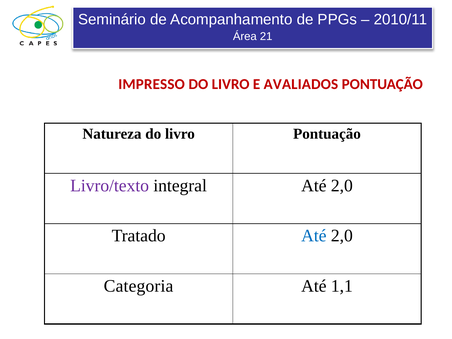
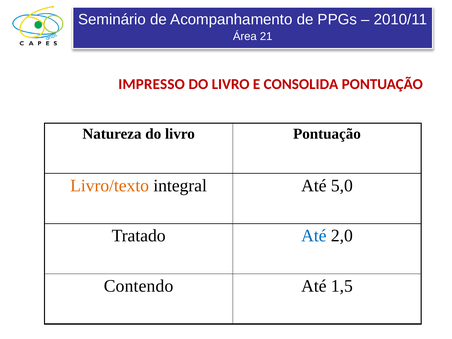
AVALIADOS: AVALIADOS -> CONSOLIDA (301, 84)
Livro/texto colour: purple -> orange (110, 186)
integral Até 2,0: 2,0 -> 5,0 (342, 186)
Categoria: Categoria -> Contendo (139, 286)
1,1: 1,1 -> 1,5 (342, 286)
